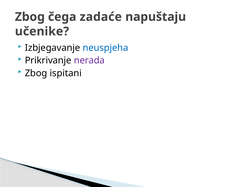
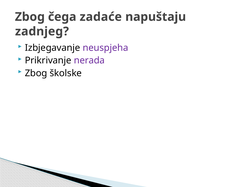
učenike: učenike -> zadnjeg (42, 31)
neuspjeha colour: blue -> purple (105, 48)
ispitani: ispitani -> školske (66, 73)
